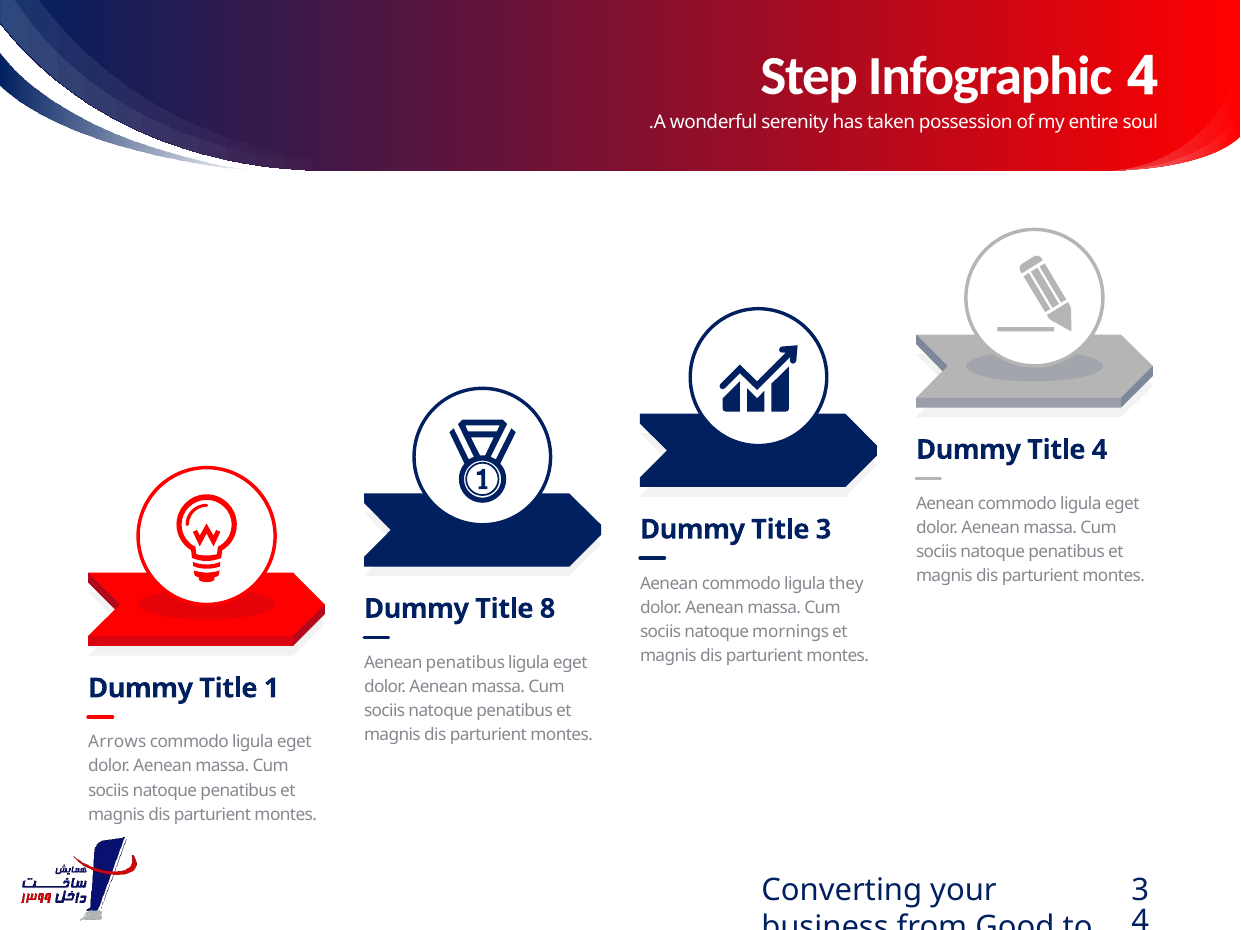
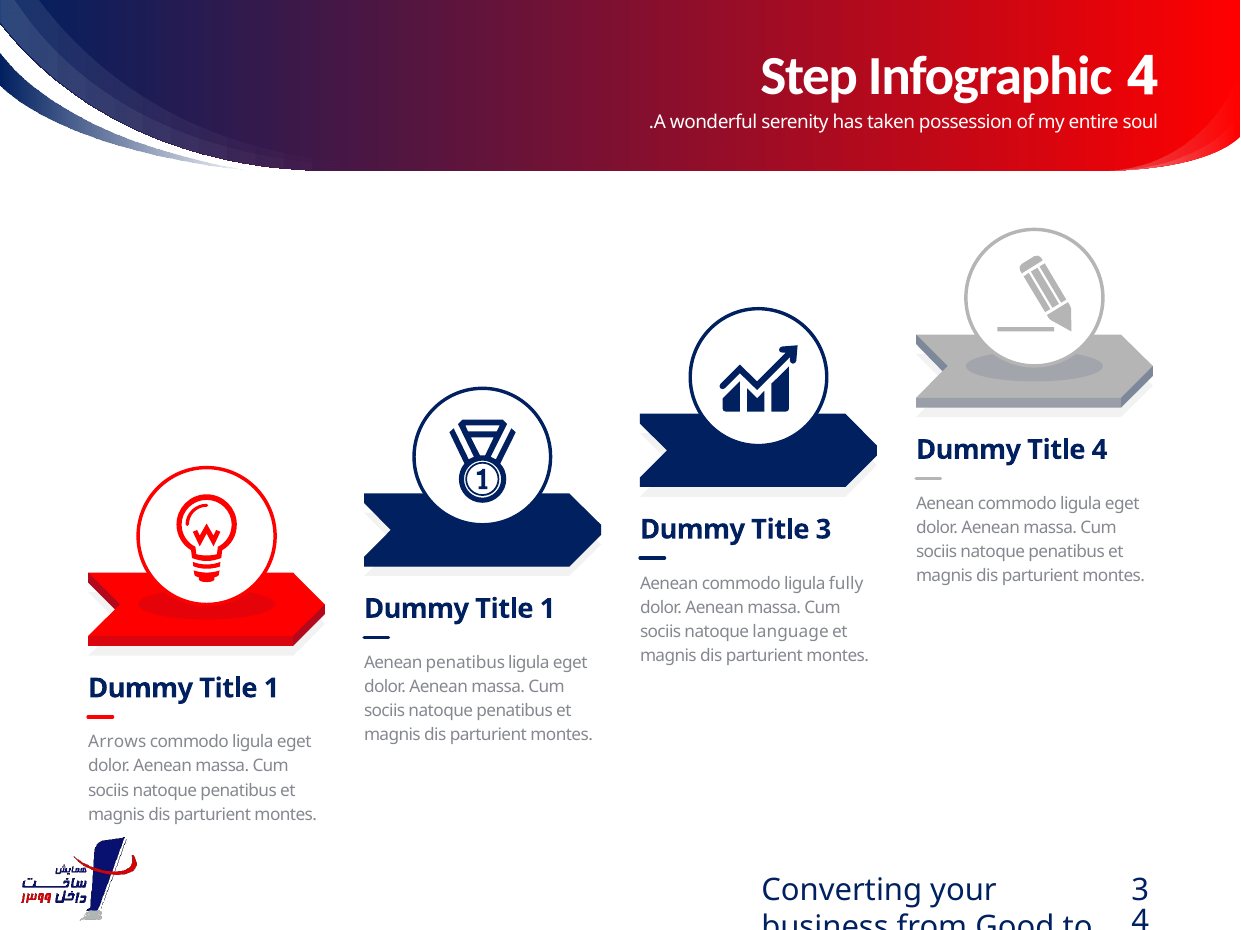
they: they -> fully (846, 584)
8: 8 -> 1 (548, 609)
mornings: mornings -> language (791, 632)
